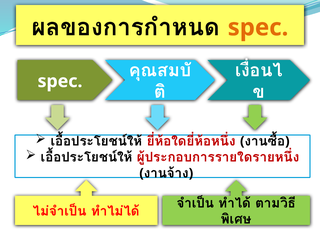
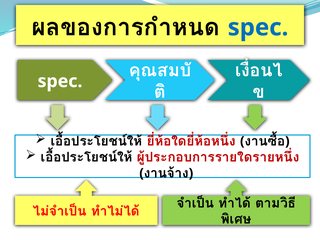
spec colour: orange -> blue (258, 27)
